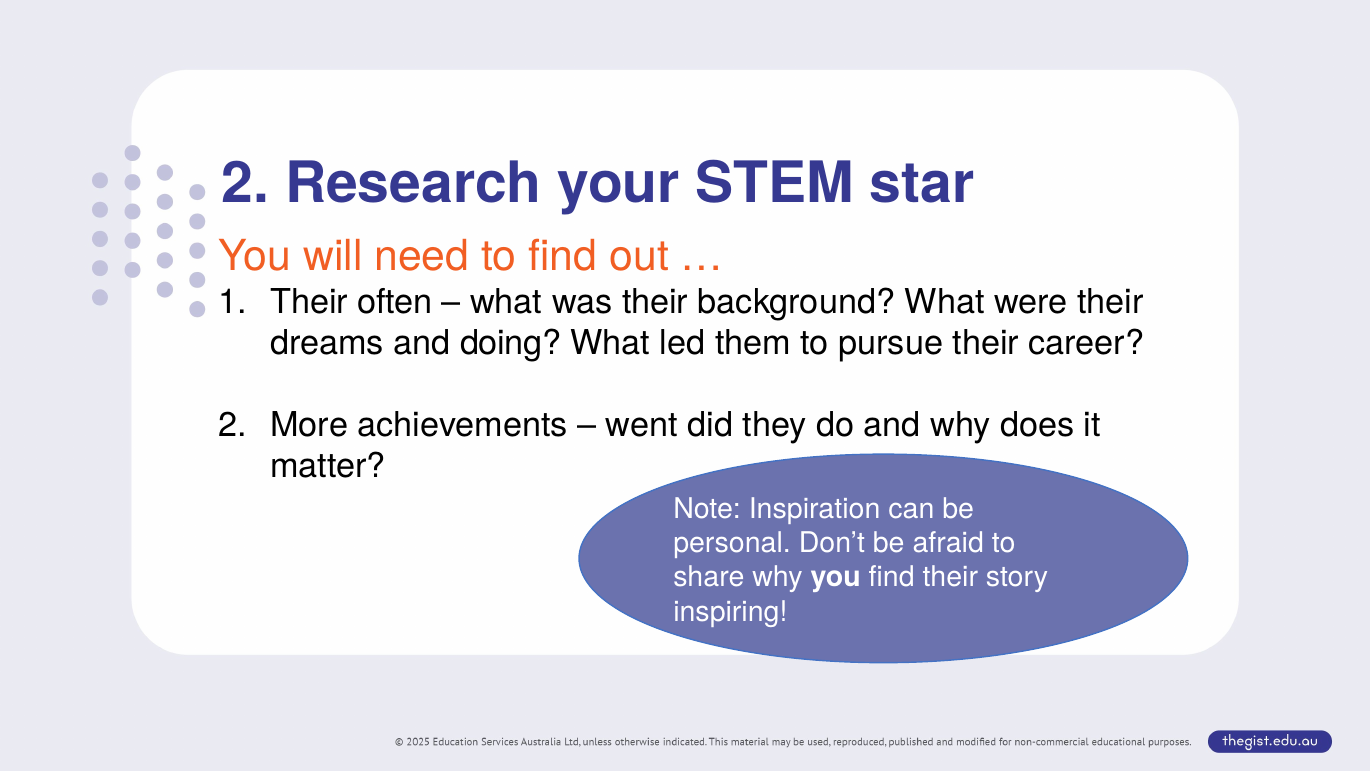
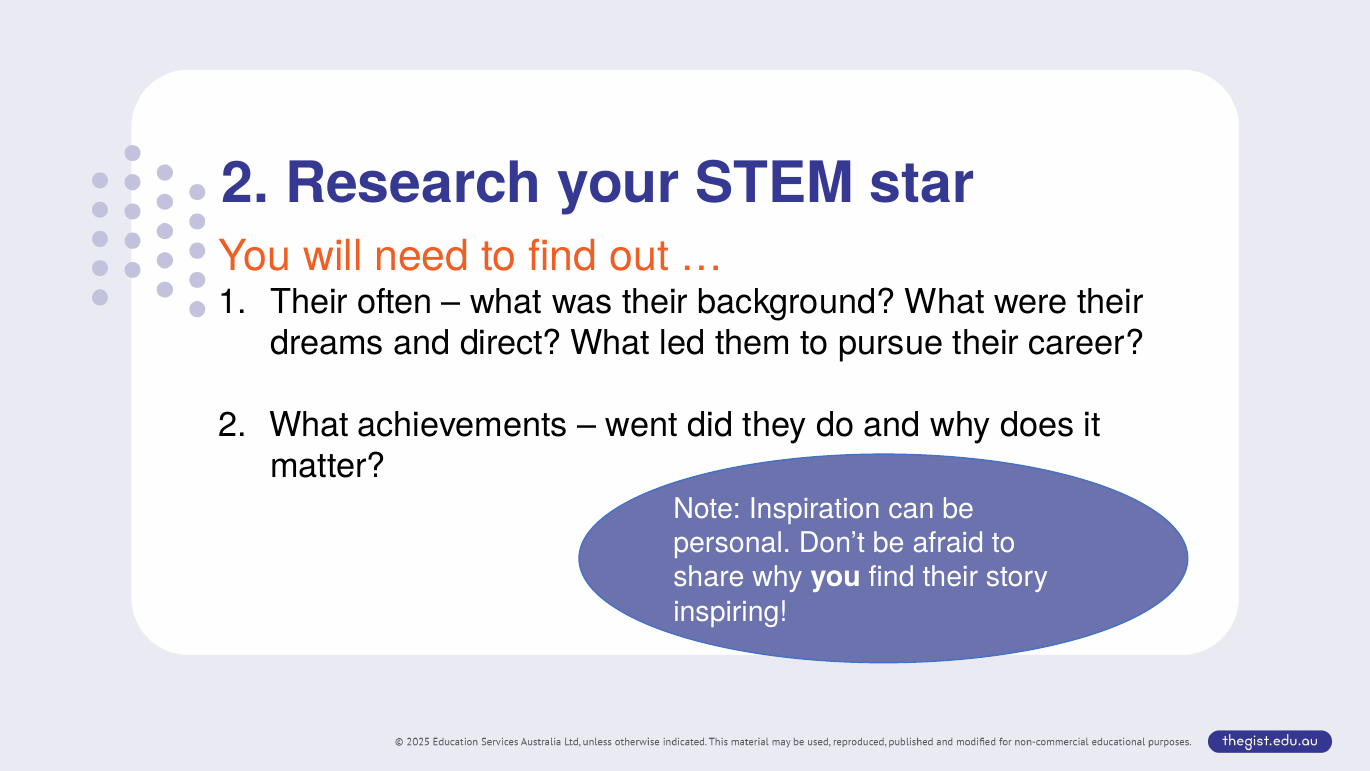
doing: doing -> direct (511, 343)
2 More: More -> What (309, 425)
